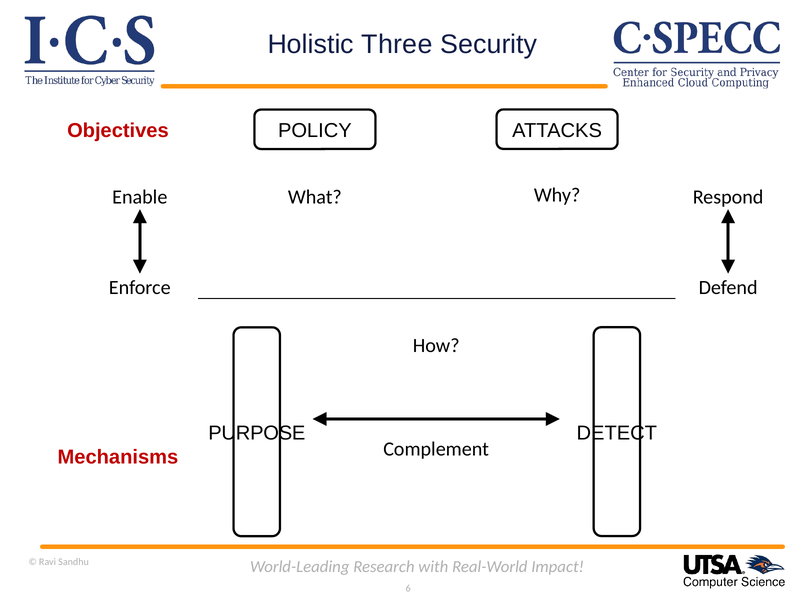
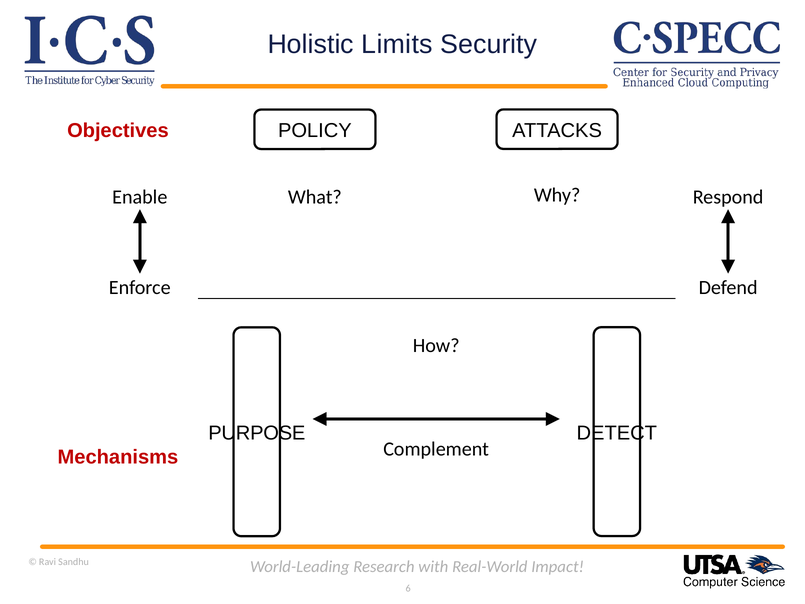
Three: Three -> Limits (397, 44)
